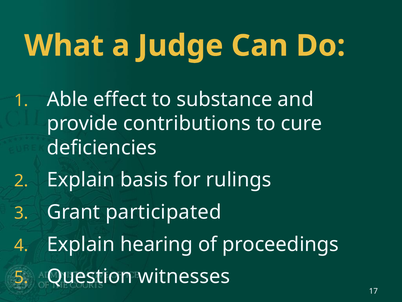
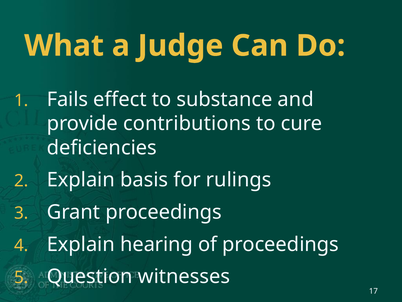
Able: Able -> Fails (67, 99)
Grant participated: participated -> proceedings (164, 212)
